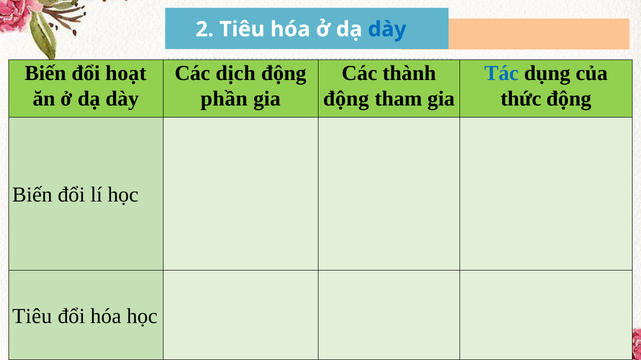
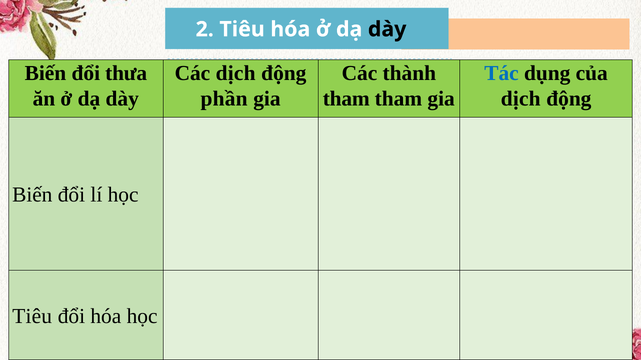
dày colour: blue -> black (387, 29)
hoạt: hoạt -> thưa (126, 74)
động: động -> tham (346, 99)
thức: thức -> dịch (521, 99)
